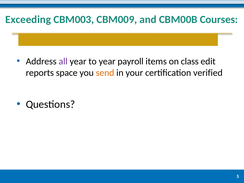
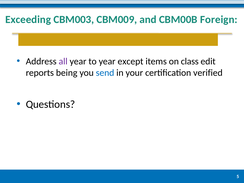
Courses: Courses -> Foreign (219, 19)
payroll: payroll -> except (130, 61)
space: space -> being (67, 73)
send colour: orange -> blue (105, 73)
